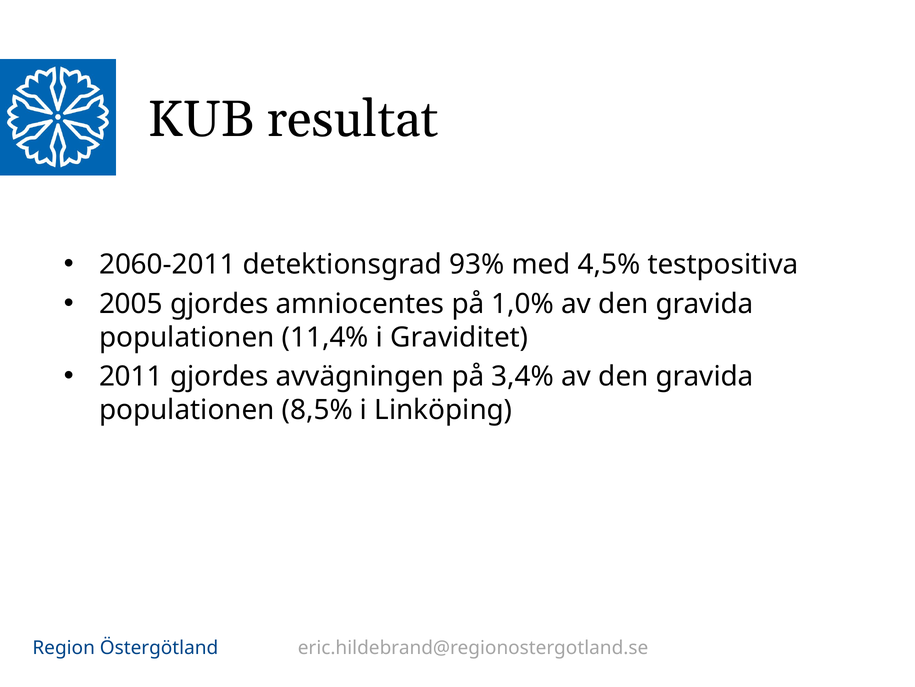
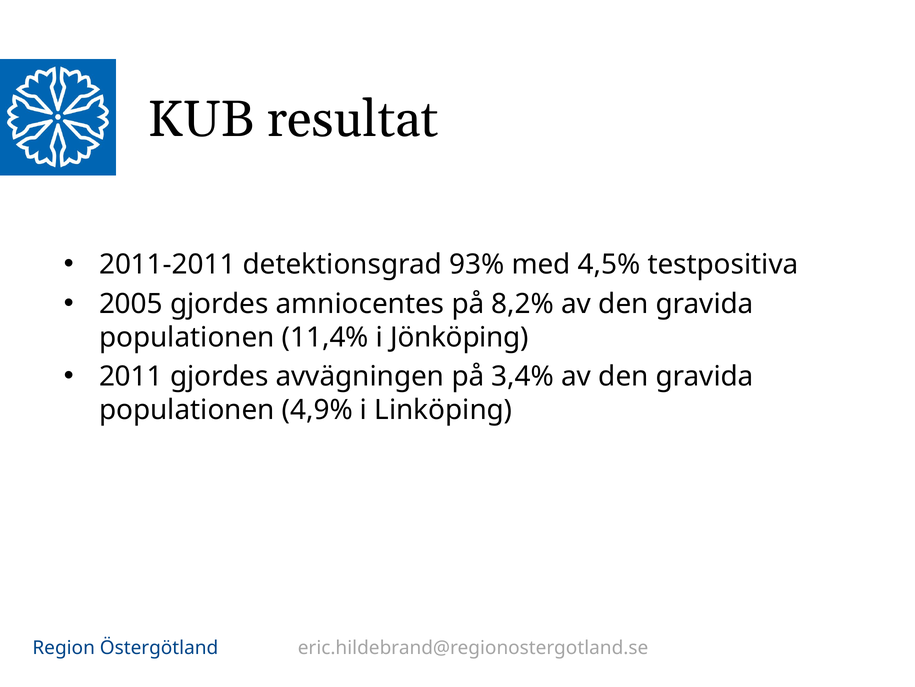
2060-2011: 2060-2011 -> 2011-2011 (167, 264)
1,0%: 1,0% -> 8,2% (523, 304)
Graviditet: Graviditet -> Jönköping (460, 337)
8,5%: 8,5% -> 4,9% (317, 410)
